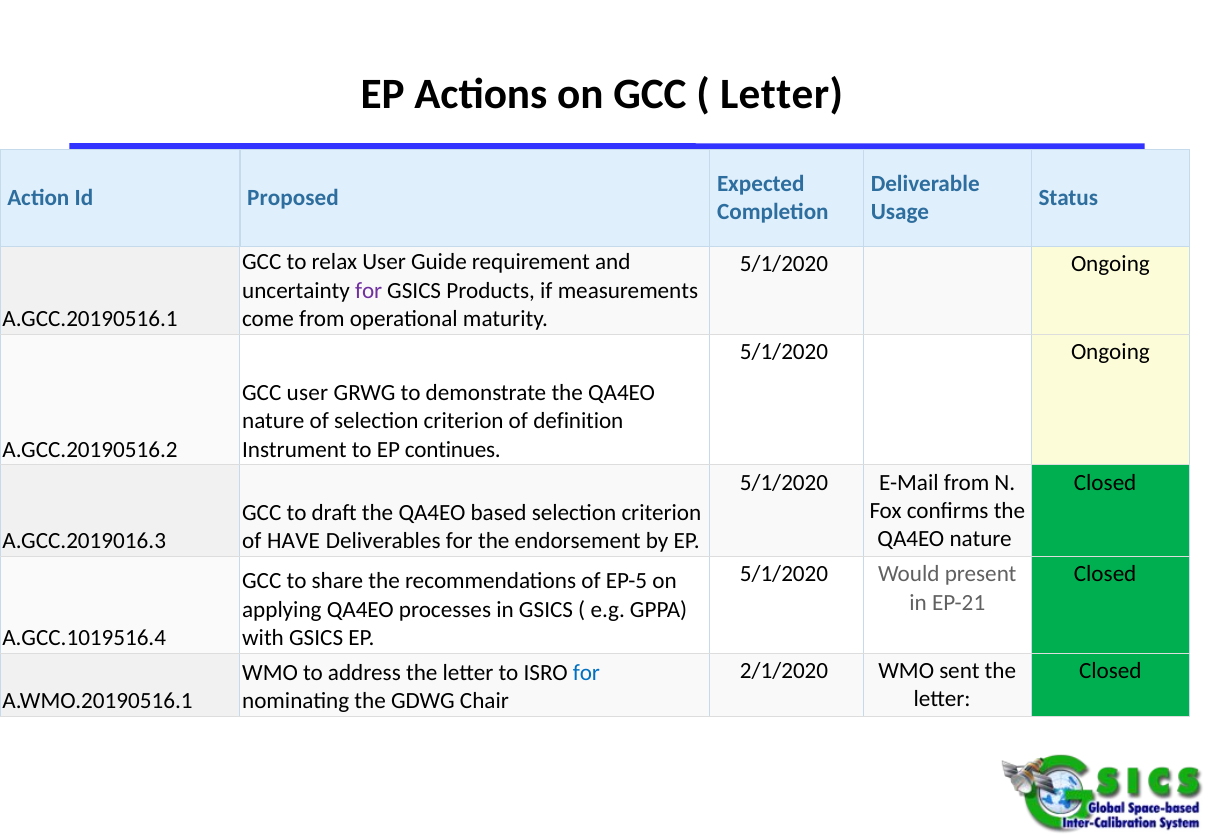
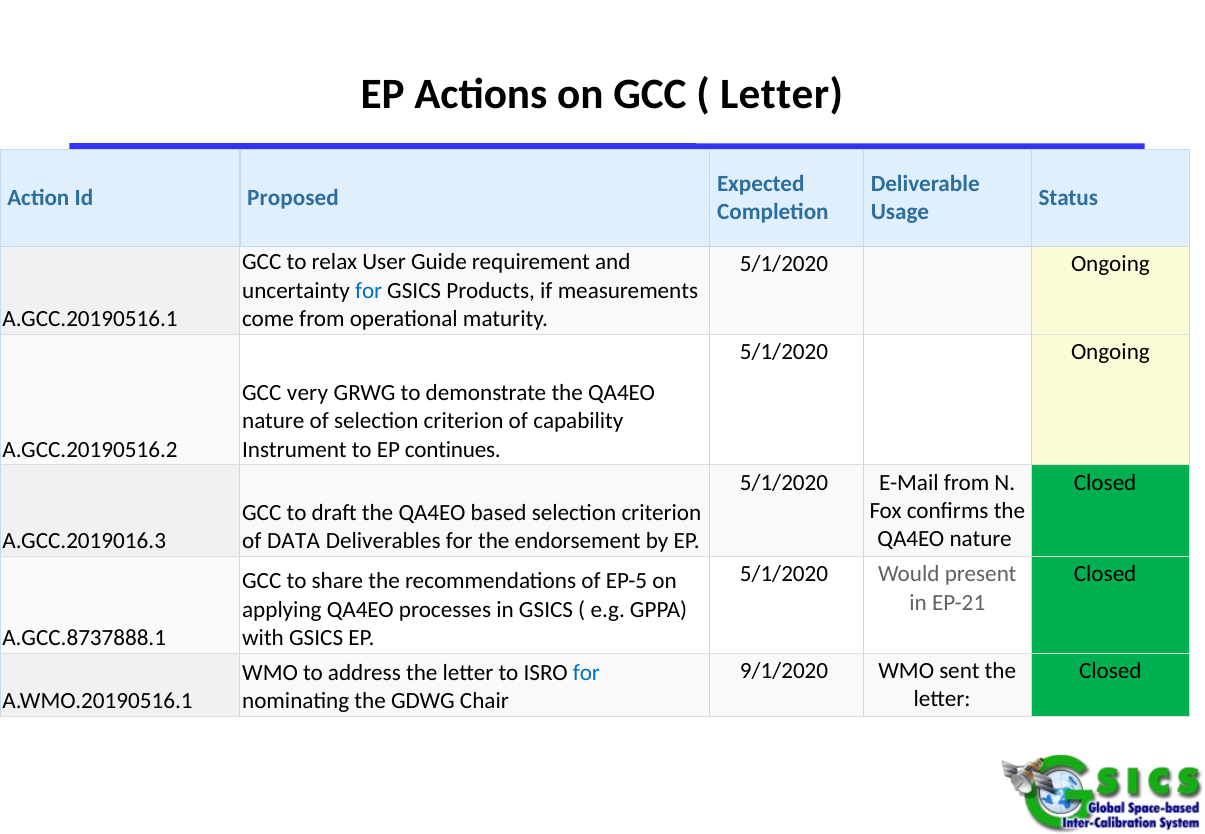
for colour: purple -> blue (369, 291)
GCC user: user -> very (307, 393)
definition: definition -> capability (578, 421)
HAVE: HAVE -> DATA (294, 541)
A.GCC.1019516.4: A.GCC.1019516.4 -> A.GCC.8737888.1 (84, 638)
2/1/2020: 2/1/2020 -> 9/1/2020 (784, 671)
